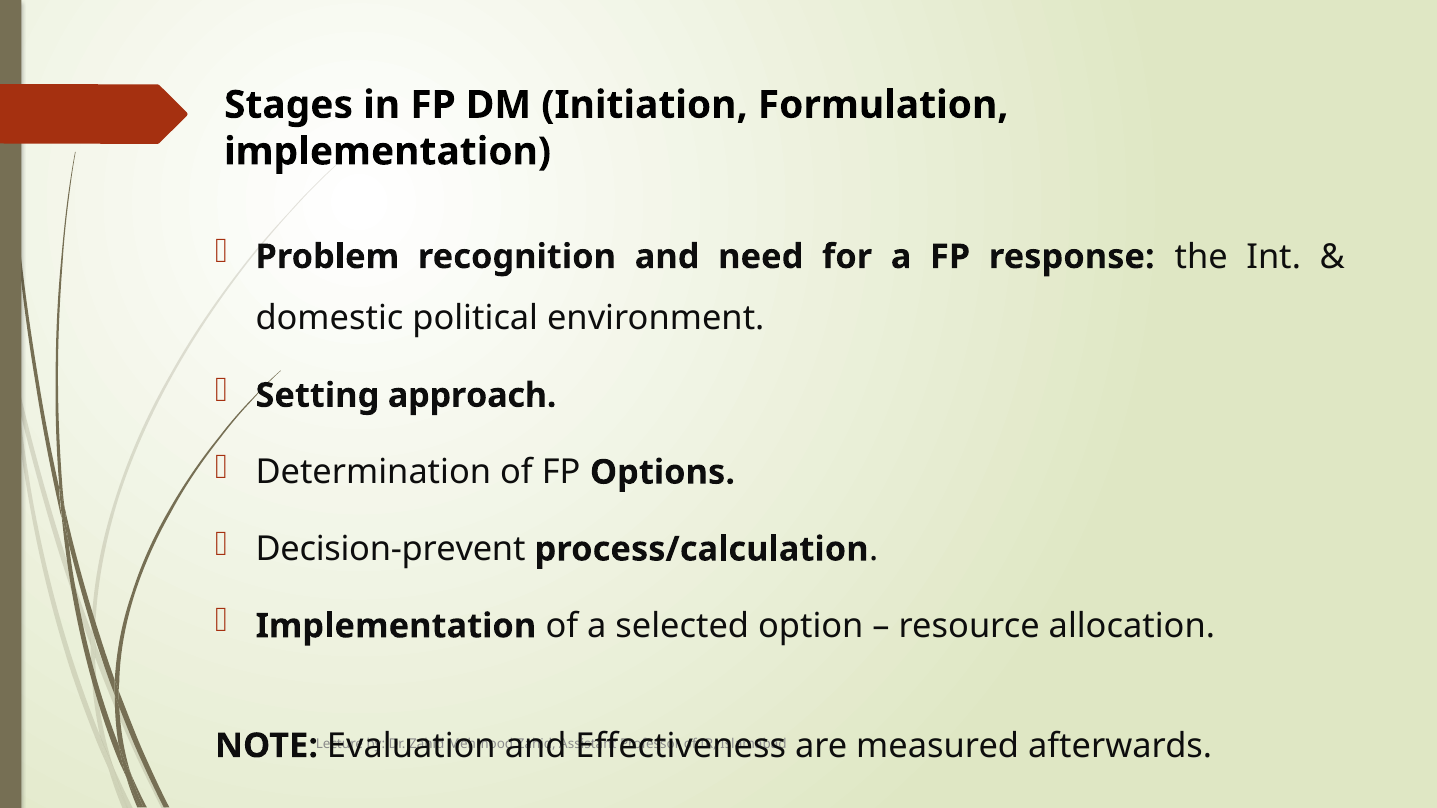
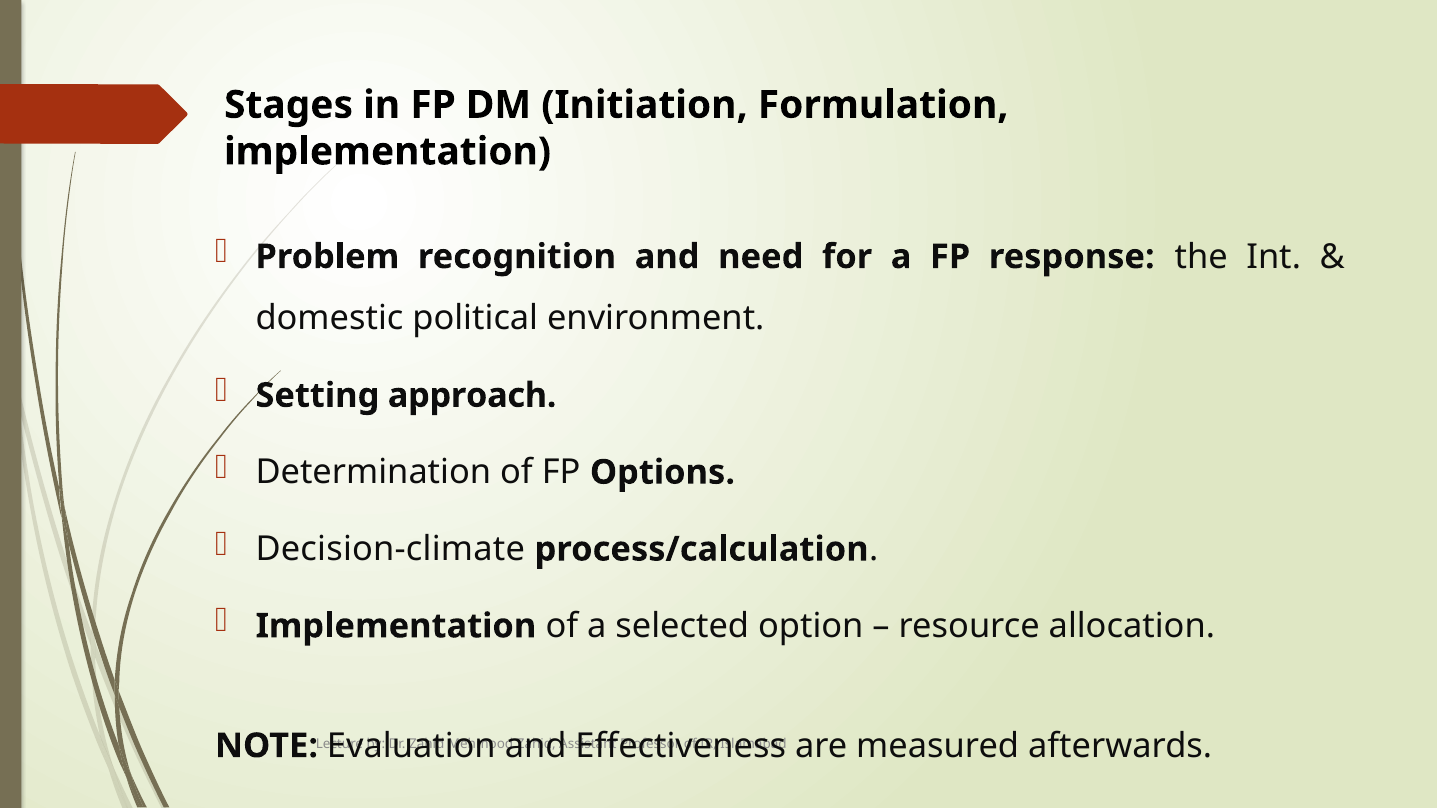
Decision-prevent: Decision-prevent -> Decision-climate (390, 549)
